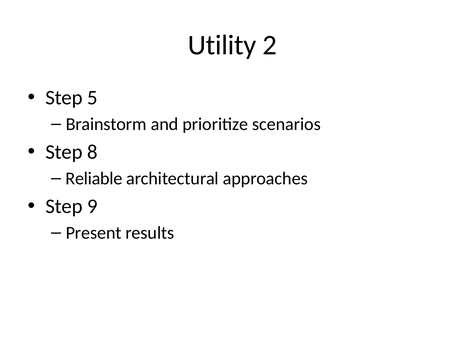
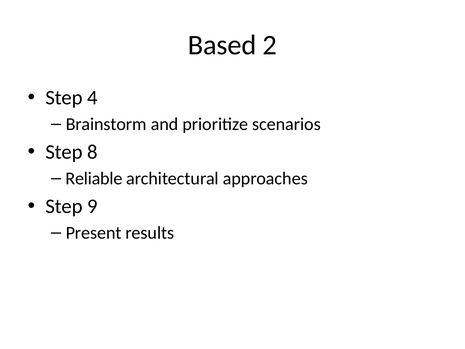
Utility: Utility -> Based (222, 45)
5: 5 -> 4 (93, 98)
